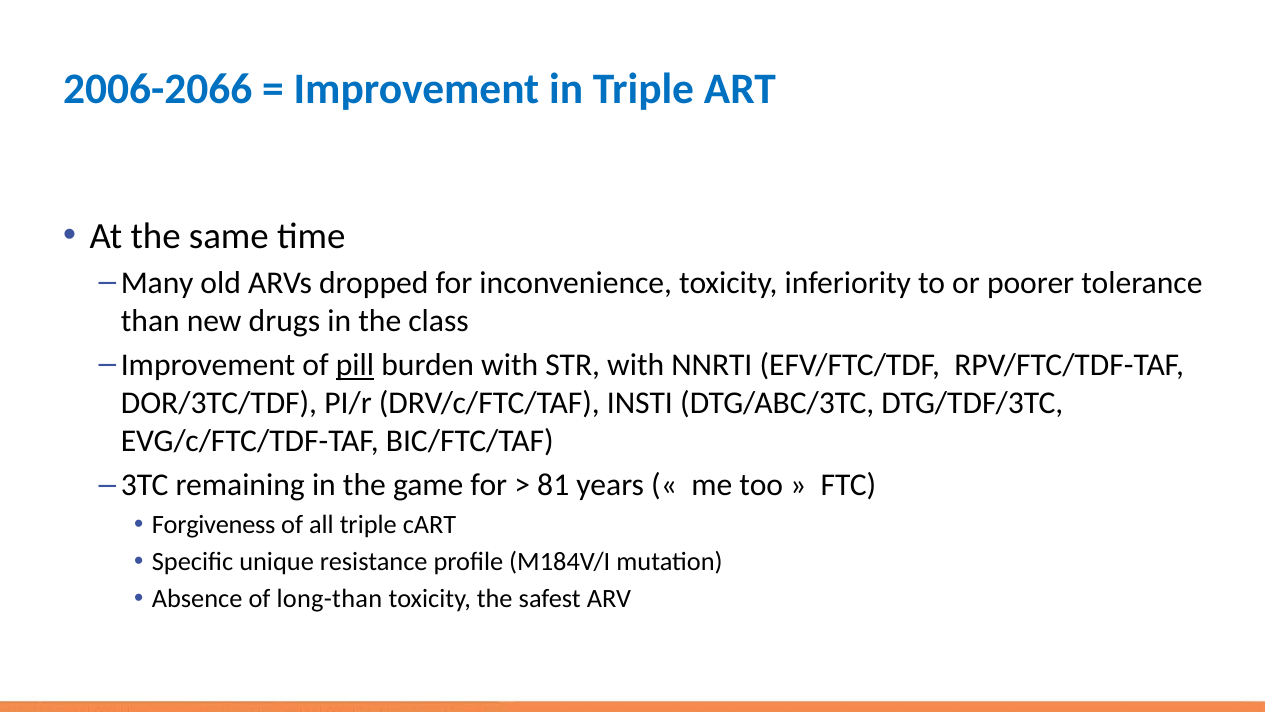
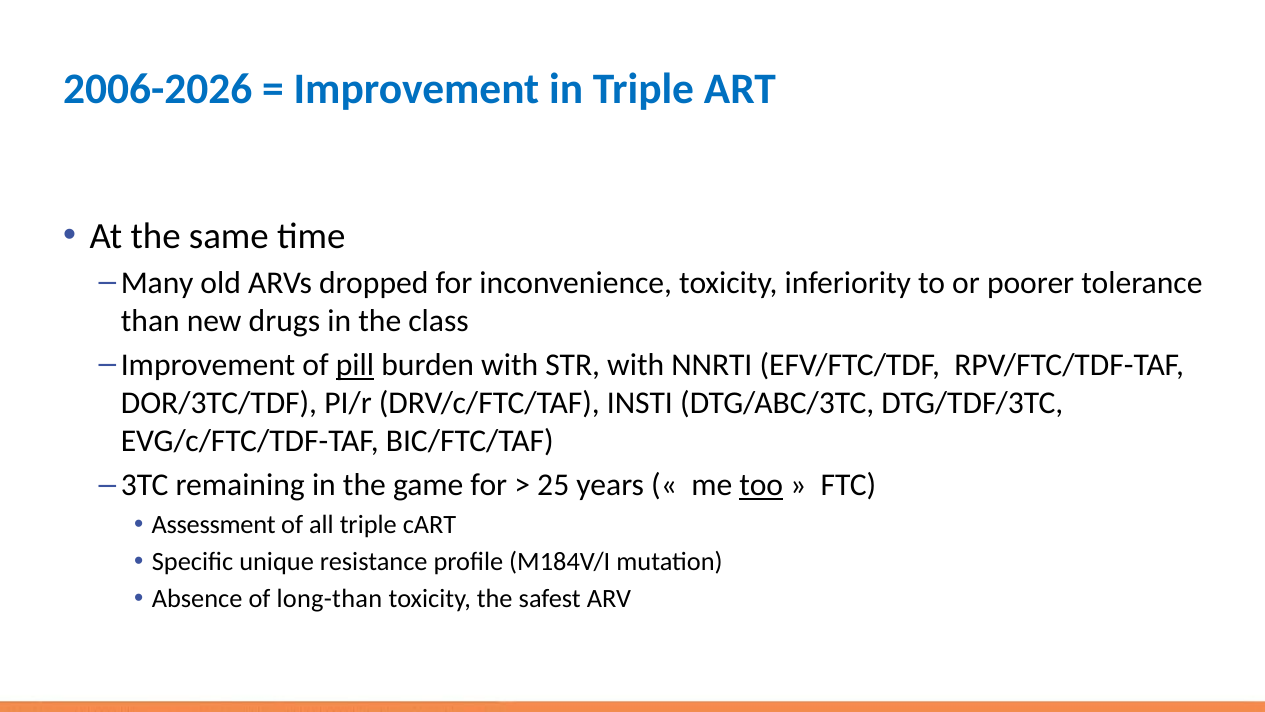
2006-2066: 2006-2066 -> 2006-2026 (158, 89)
81: 81 -> 25 (553, 485)
too underline: none -> present (761, 485)
Forgiveness: Forgiveness -> Assessment (214, 525)
